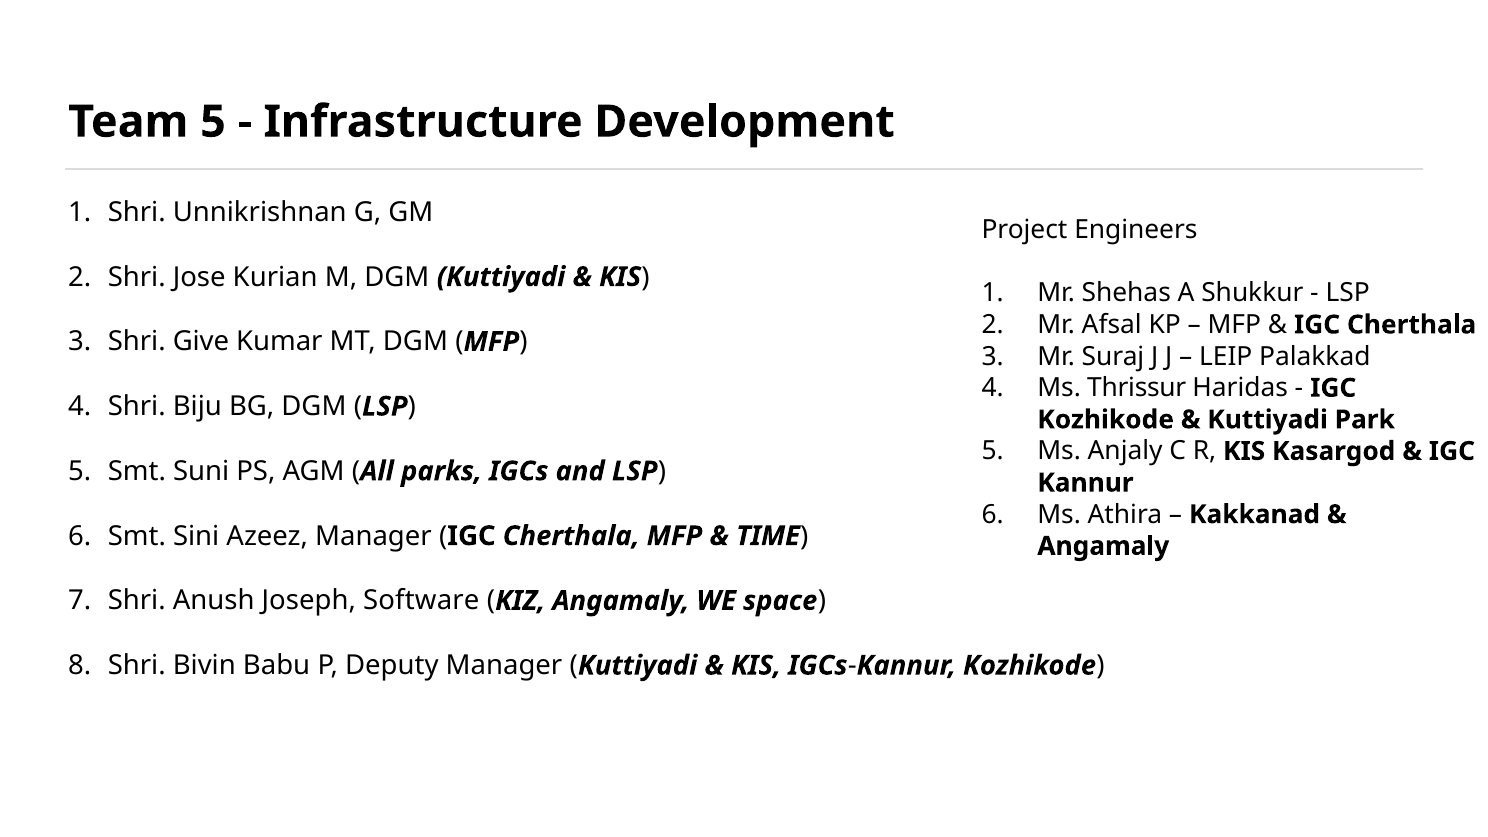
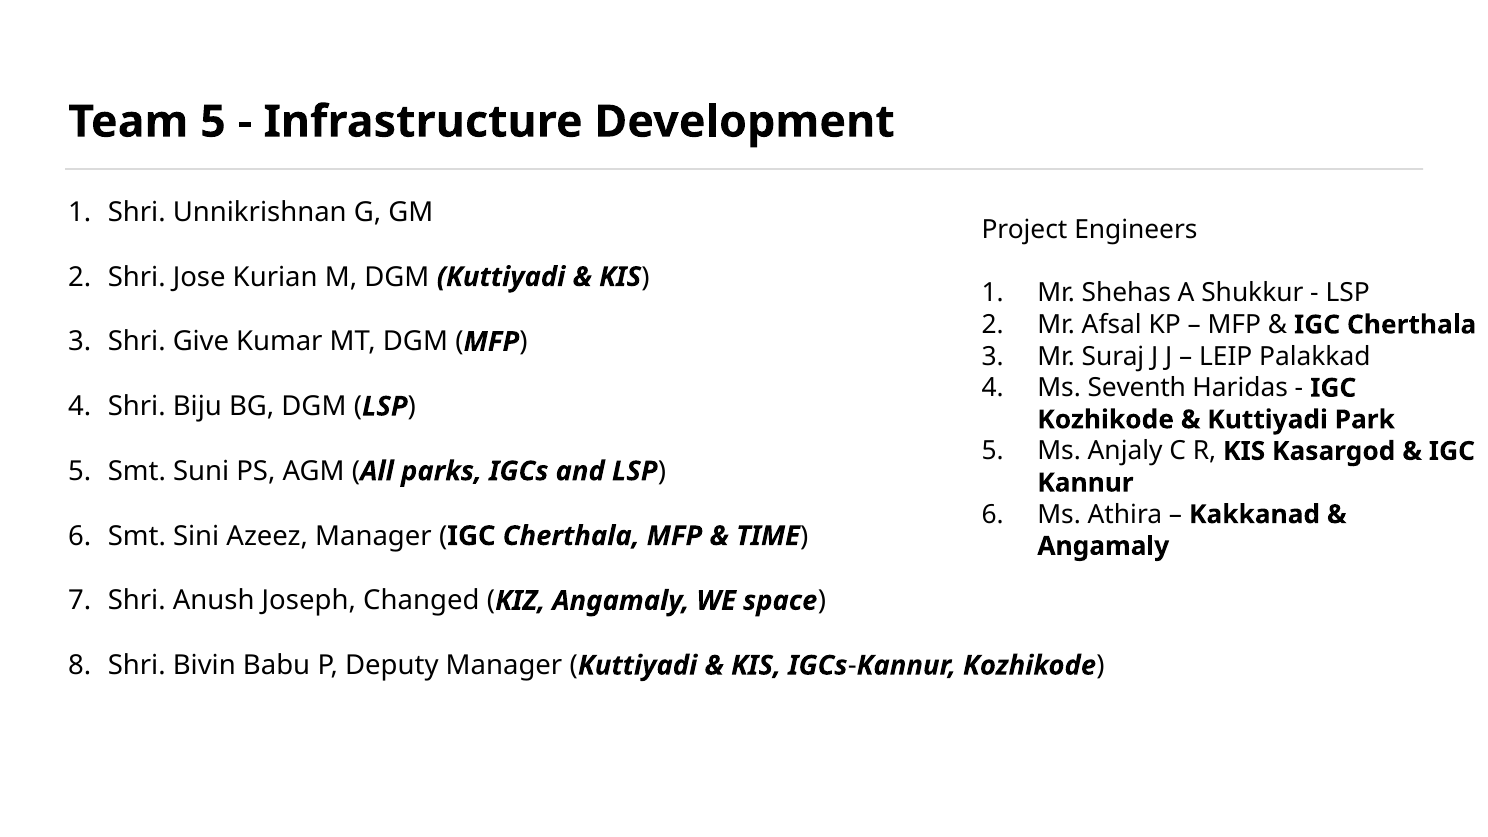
Thrissur: Thrissur -> Seventh (1137, 388)
Software: Software -> Changed (421, 601)
